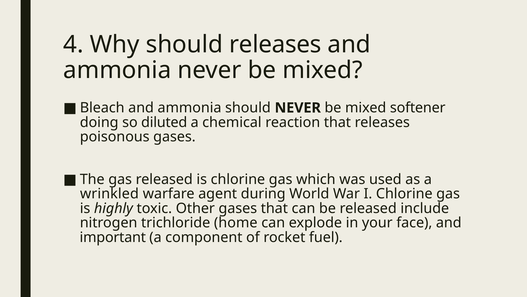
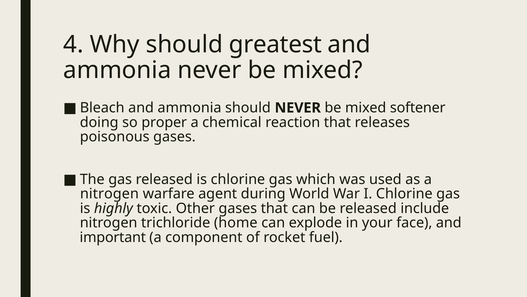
should releases: releases -> greatest (275, 44)
diluted: diluted -> proper (164, 122)
wrinkled: wrinkled -> nitrogen (109, 194)
